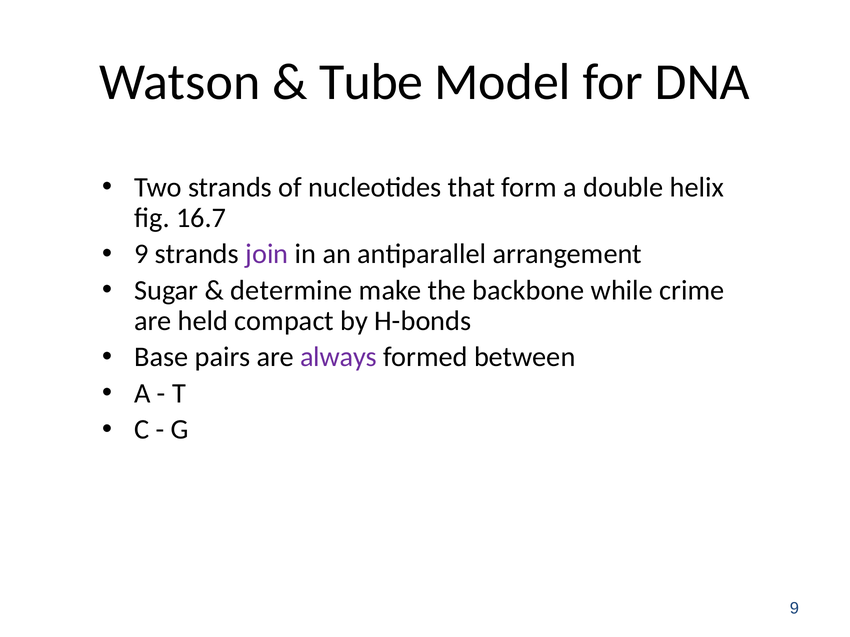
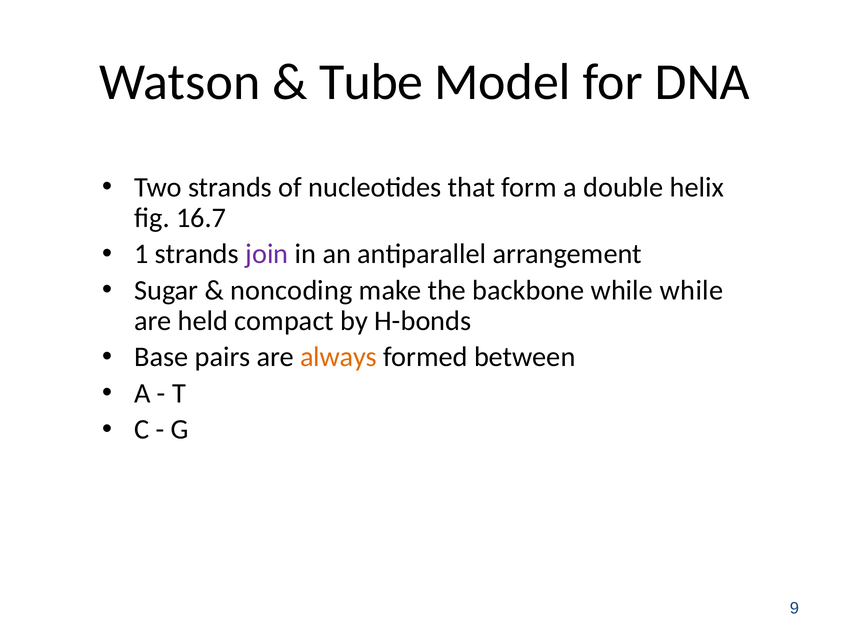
9: 9 -> 1 (141, 254)
determine: determine -> noncoding (291, 290)
while crime: crime -> while (692, 290)
always colour: purple -> orange (338, 357)
